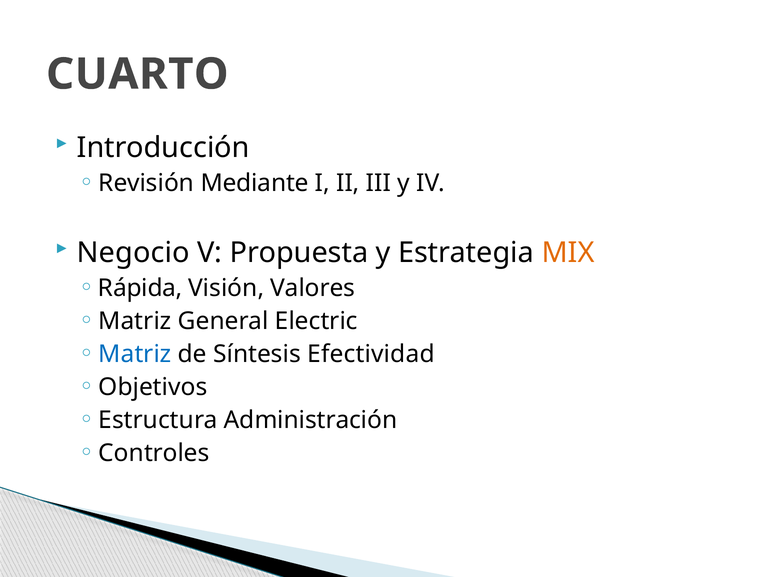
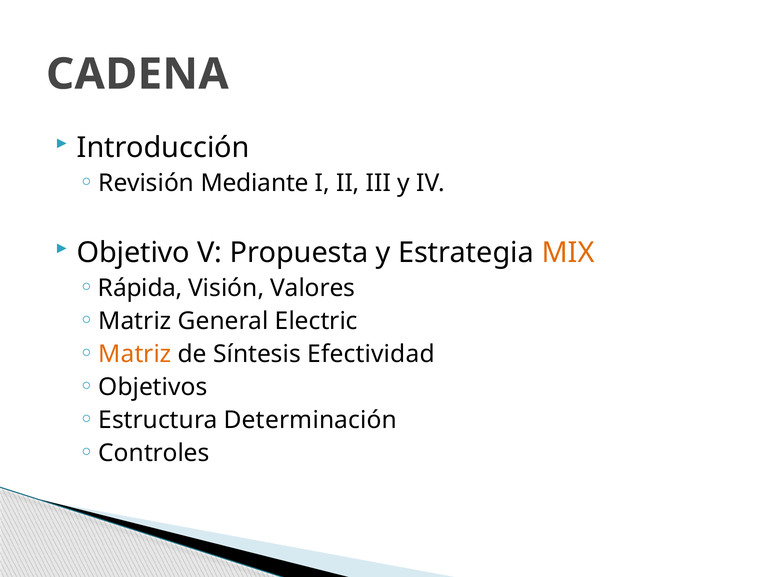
CUARTO: CUARTO -> CADENA (137, 74)
Negocio: Negocio -> Objetivo (133, 253)
Matriz colour: blue -> orange (135, 354)
Administración: Administración -> Determinación (310, 420)
